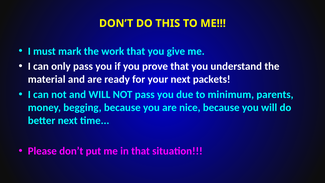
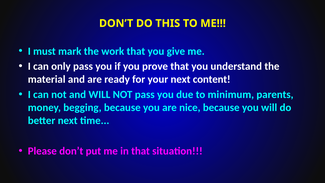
packets: packets -> content (212, 79)
